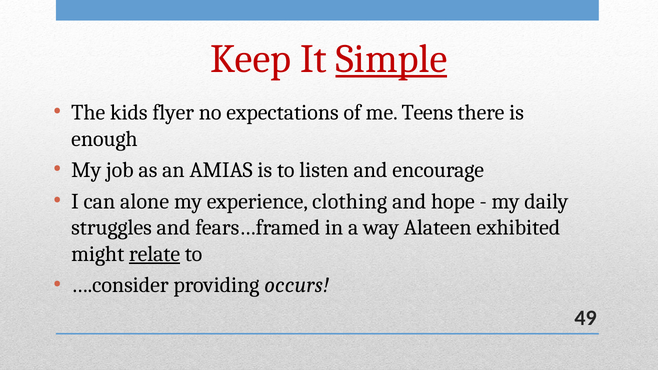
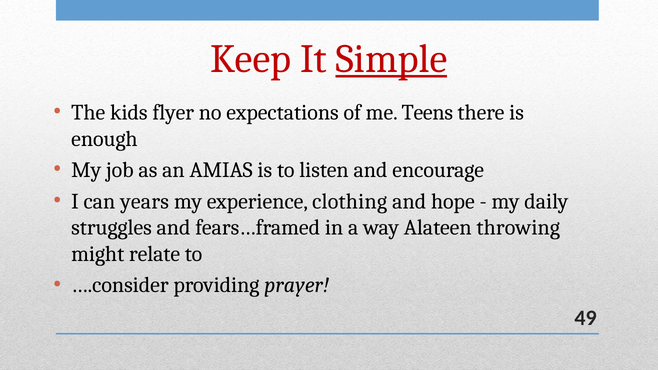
alone: alone -> years (145, 201)
exhibited: exhibited -> throwing (518, 228)
relate underline: present -> none (155, 254)
occurs: occurs -> prayer (297, 285)
